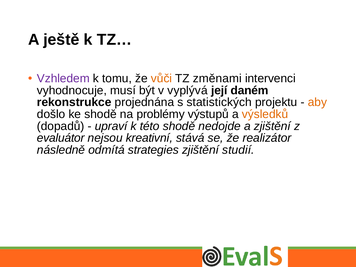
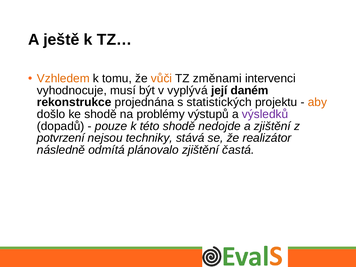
Vzhledem colour: purple -> orange (63, 78)
výsledků colour: orange -> purple (265, 114)
upraví: upraví -> pouze (111, 126)
evaluátor: evaluátor -> potvrzení (61, 138)
kreativní: kreativní -> techniky (149, 138)
strategies: strategies -> plánovalo (153, 150)
studií: studií -> častá (238, 150)
